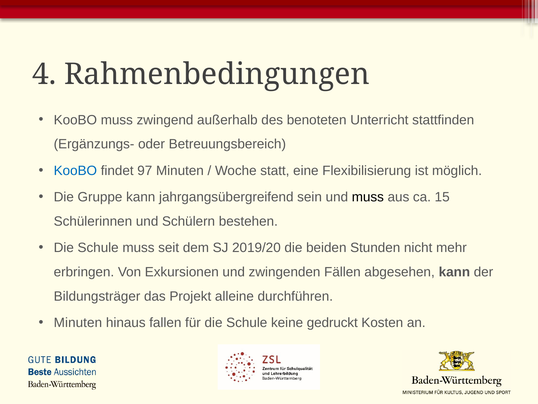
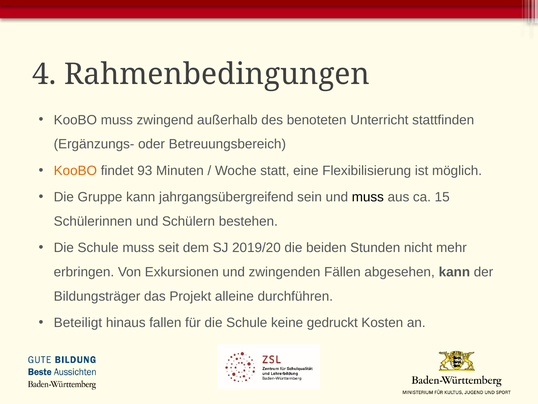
KooBO colour: blue -> orange (75, 170)
97: 97 -> 93 (145, 170)
Minuten: Minuten -> Beteiligt (78, 322)
